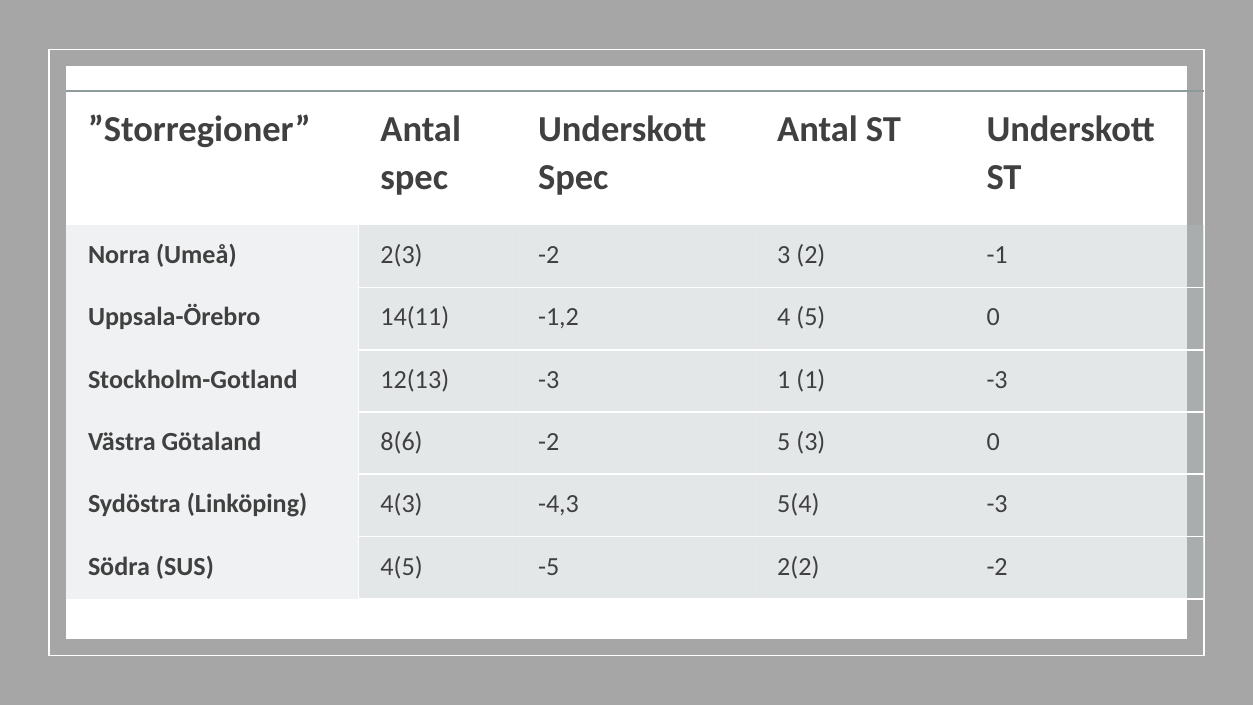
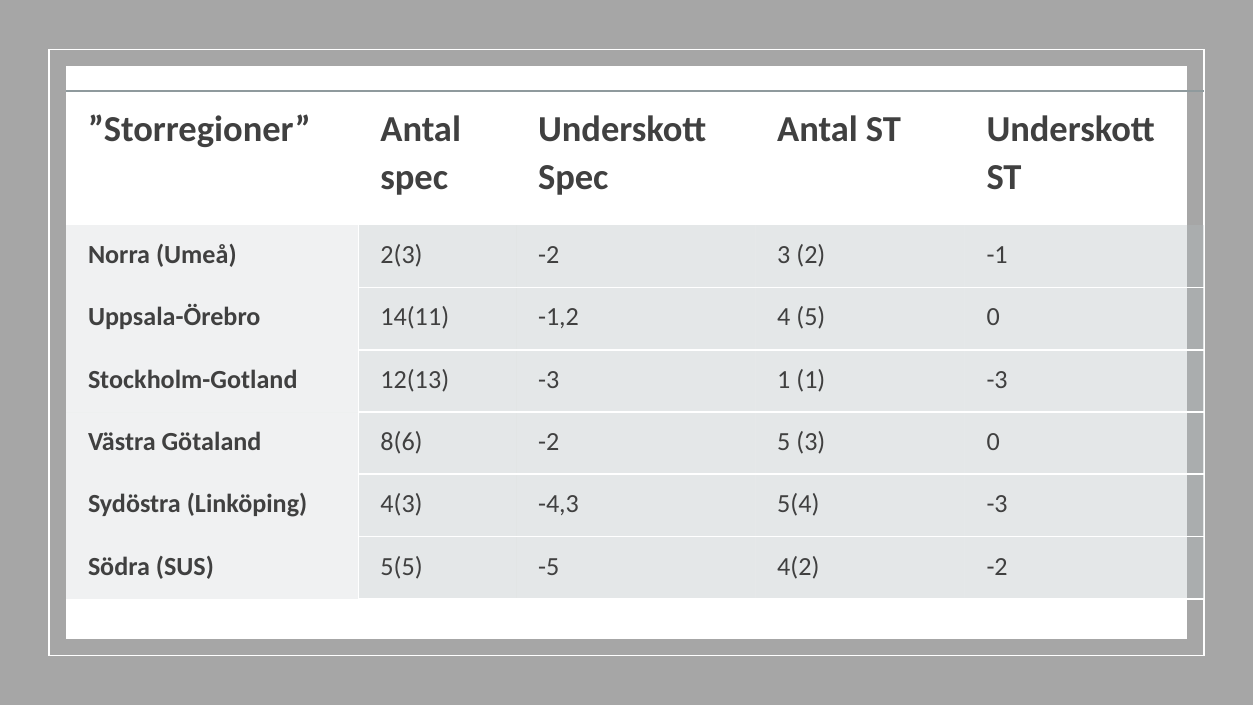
4(5: 4(5 -> 5(5 (402, 566)
2(2: 2(2 -> 4(2 (798, 566)
